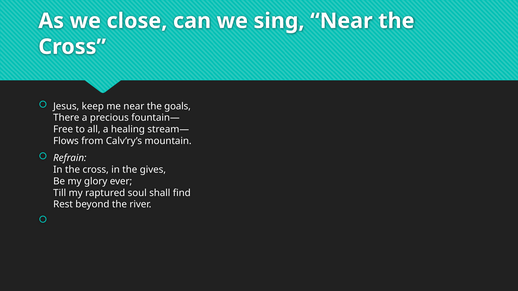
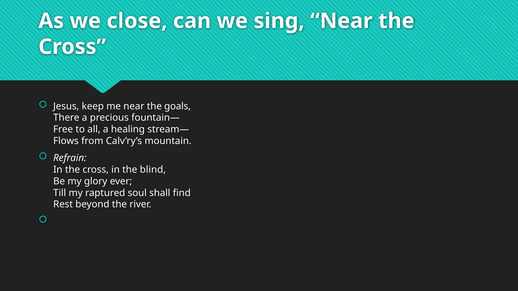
gives: gives -> blind (153, 170)
